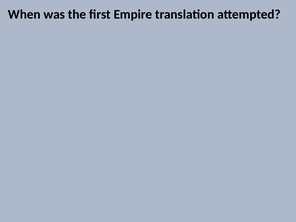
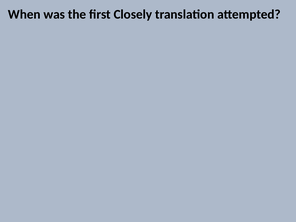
Empire: Empire -> Closely (133, 14)
